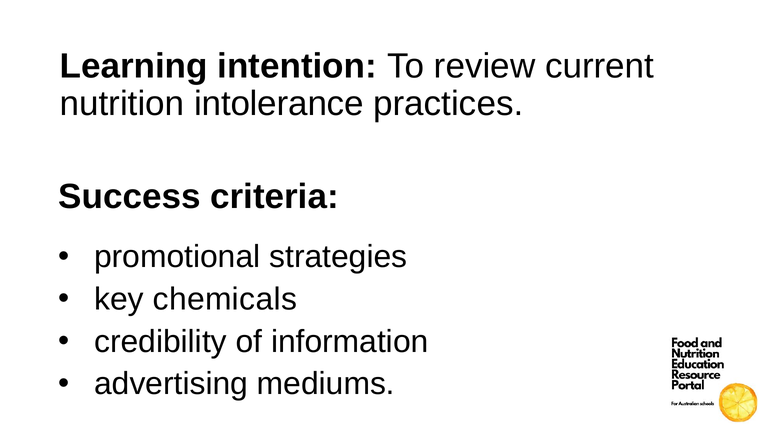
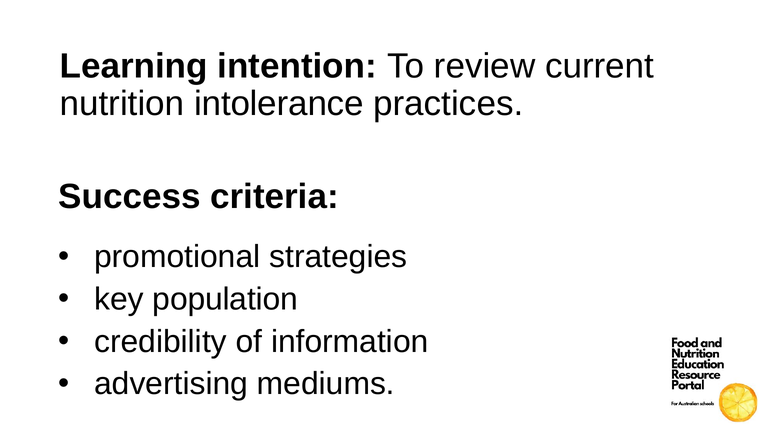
chemicals: chemicals -> population (225, 299)
